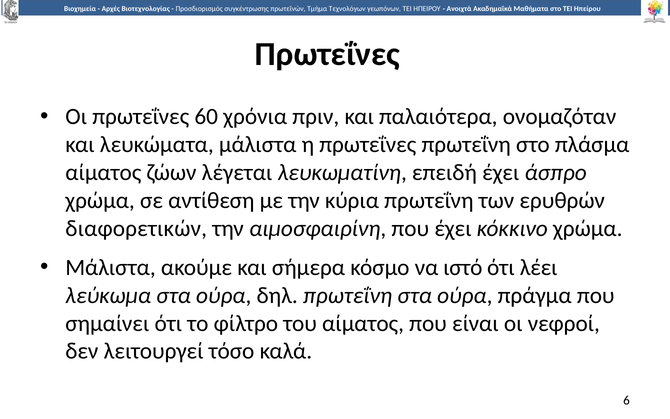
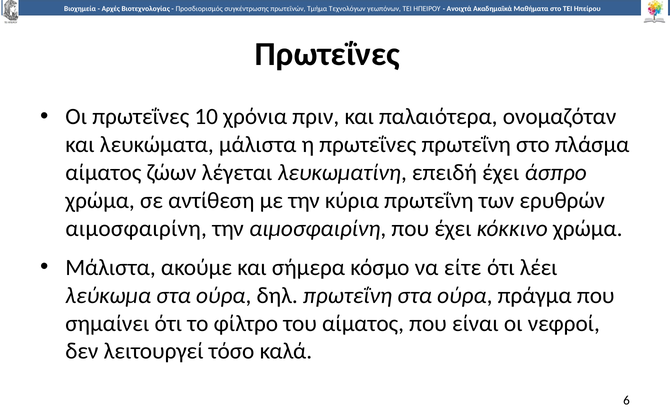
60: 60 -> 10 (206, 117)
διαφορετικών: διαφορετικών -> αιμοσφαιρίνη (136, 228)
ιστό: ιστό -> είτε (463, 267)
